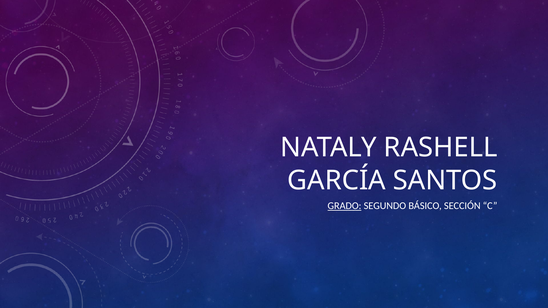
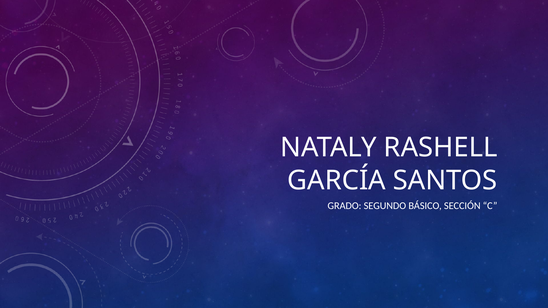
GRADO underline: present -> none (344, 206)
